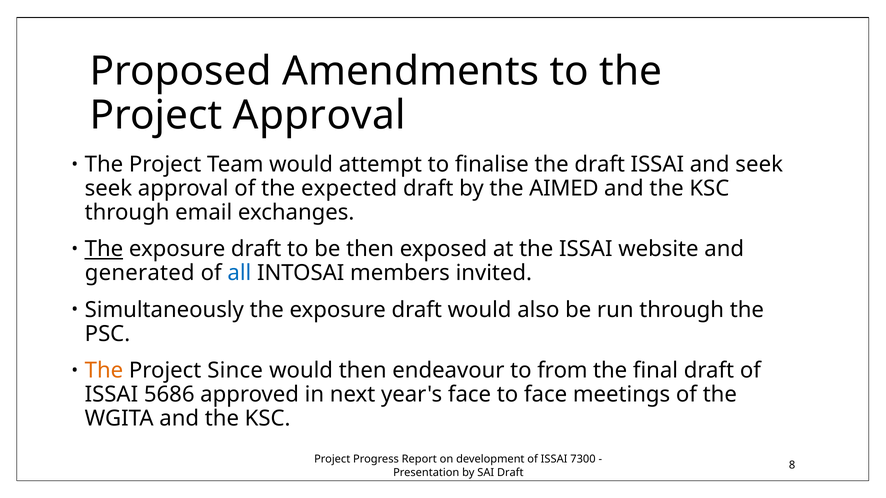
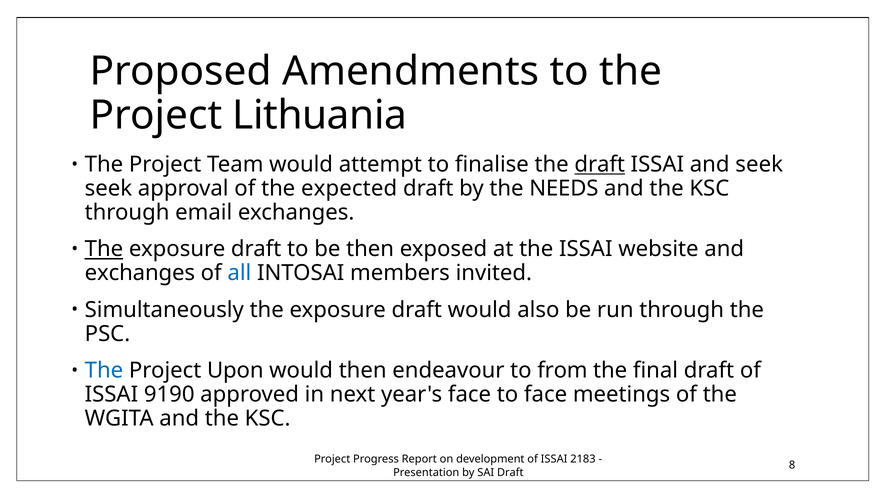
Project Approval: Approval -> Lithuania (320, 115)
draft underline: none -> present (600, 165)
AIMED: AIMED -> NEEDS (564, 189)
generated: generated -> exchanges (140, 273)
The colour: orange -> blue (104, 371)
Since: Since -> Upon (235, 371)
5686: 5686 -> 9190 (169, 395)
7300: 7300 -> 2183 (583, 460)
